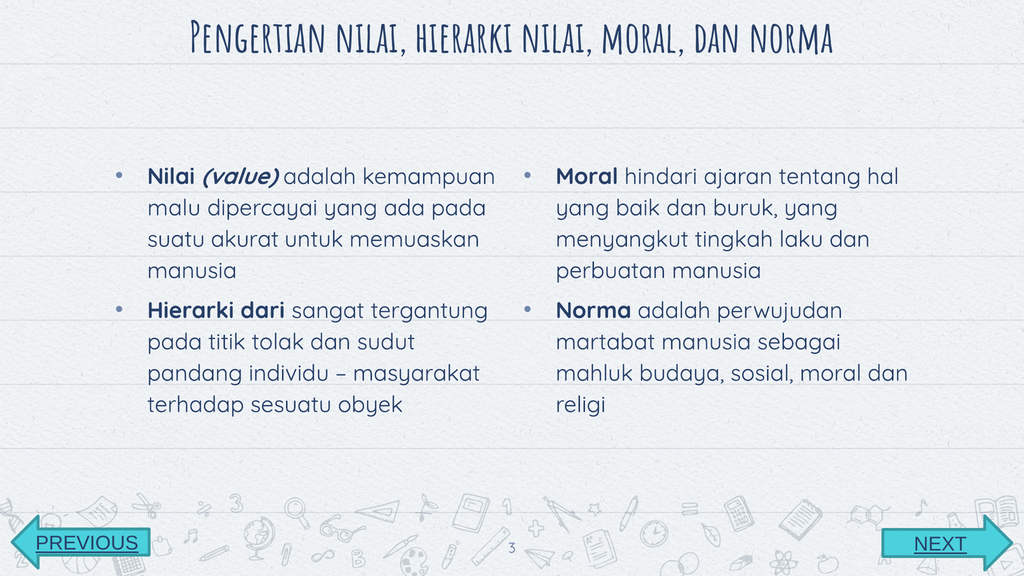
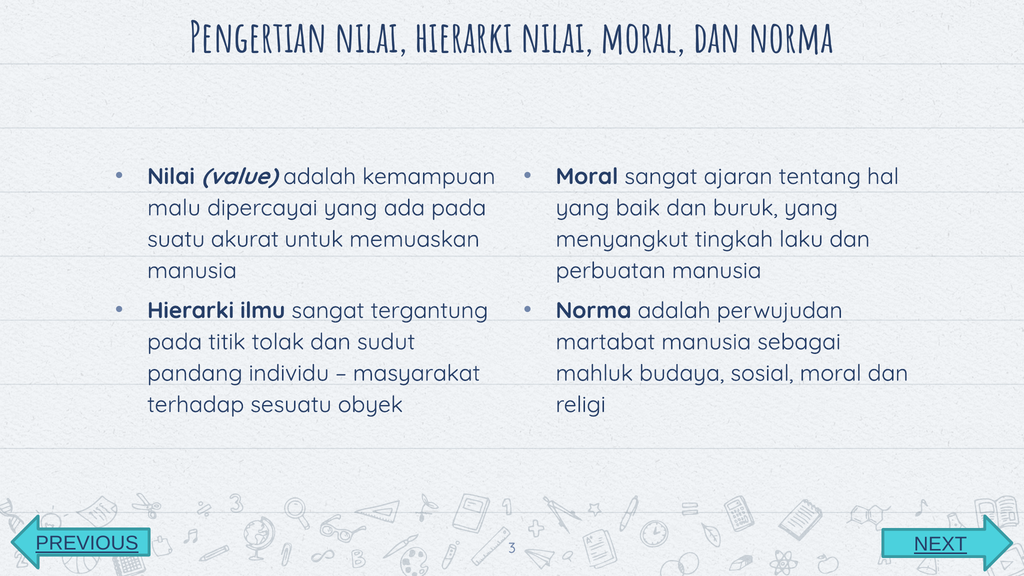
Moral hindari: hindari -> sangat (661, 177)
dari: dari -> ilmu (263, 311)
